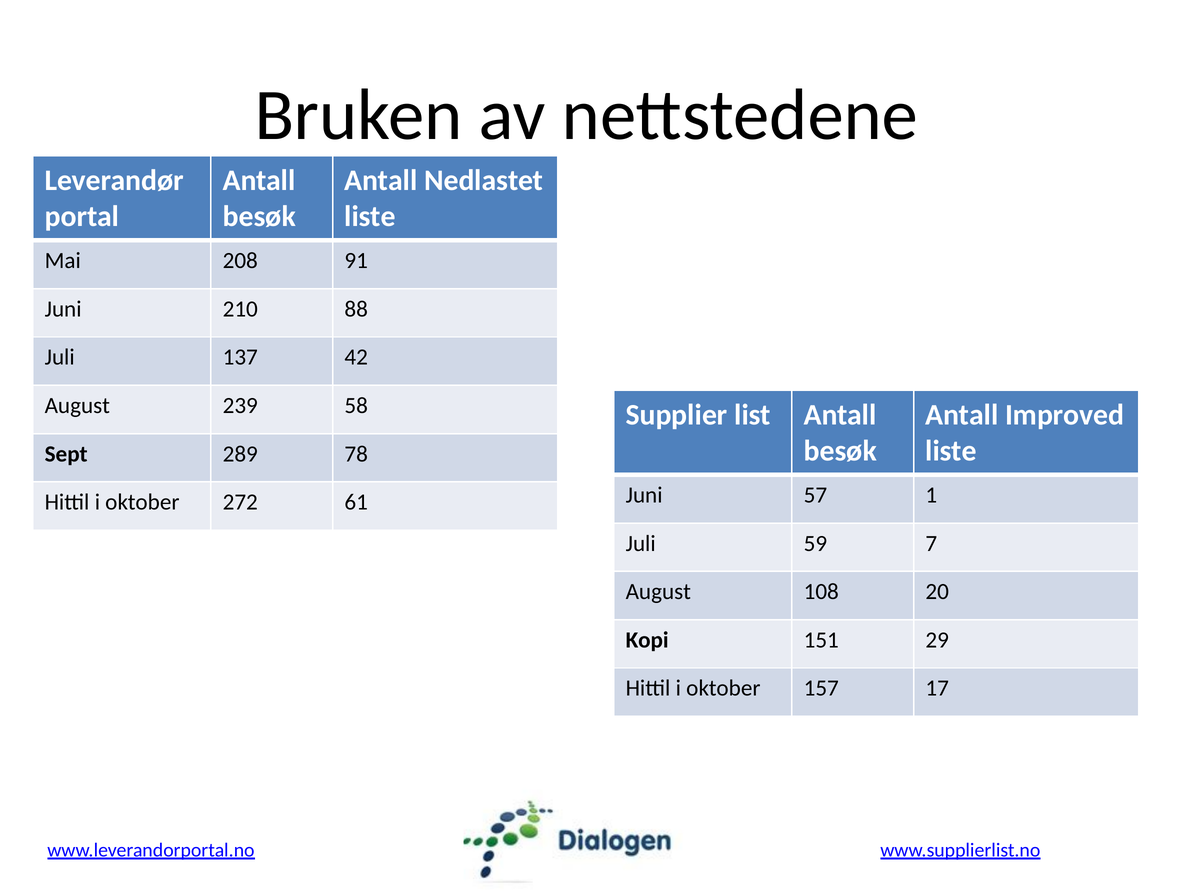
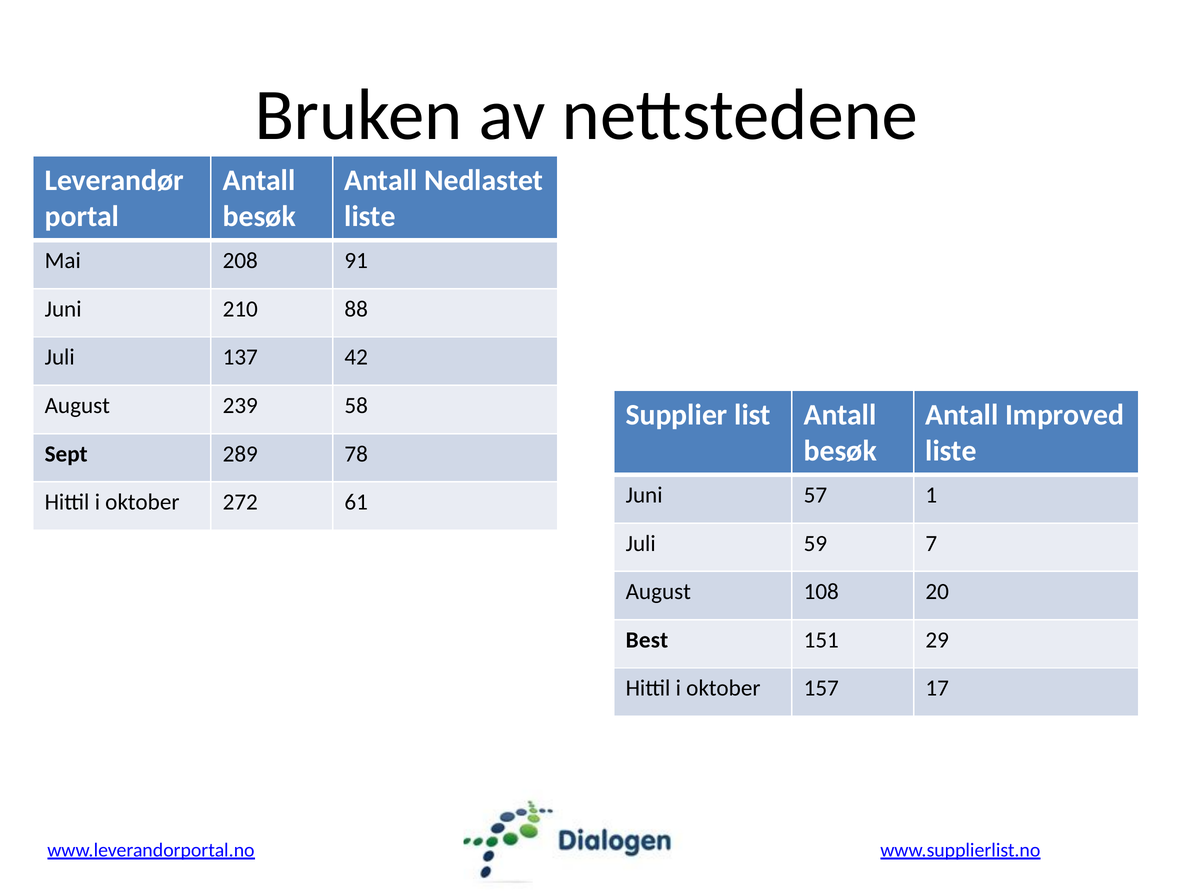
Kopi: Kopi -> Best (647, 640)
